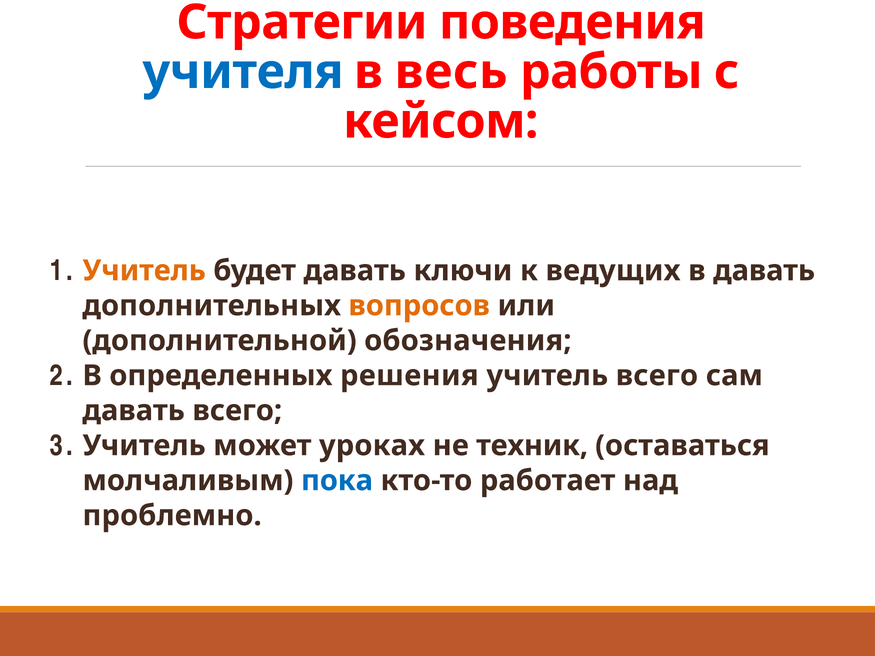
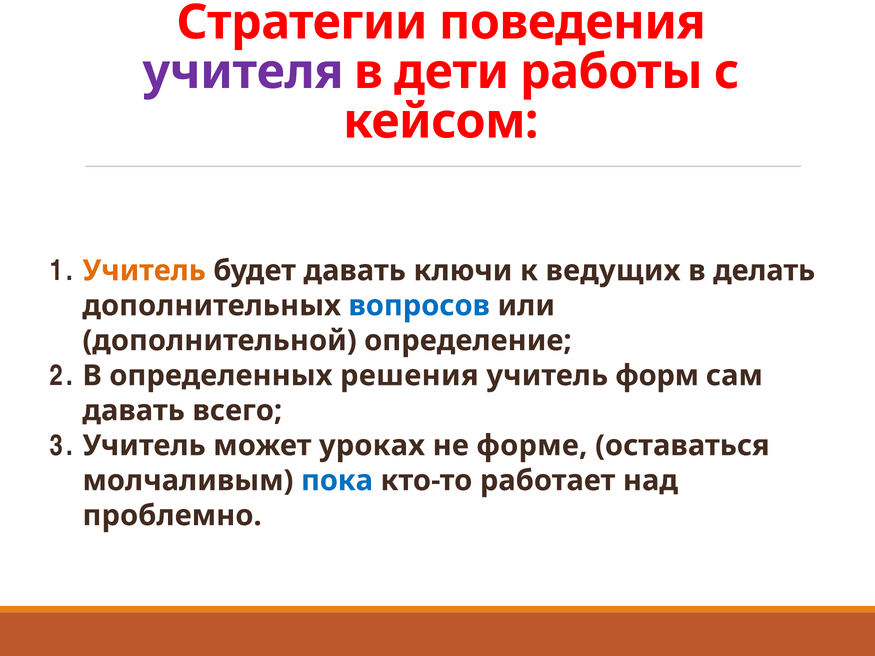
учителя colour: blue -> purple (243, 72)
весь: весь -> дети (452, 72)
в давать: давать -> делать (764, 271)
вопросов colour: orange -> blue (419, 306)
обозначения: обозначения -> определение (468, 341)
учитель всего: всего -> форм (657, 376)
техник: техник -> форме (532, 446)
